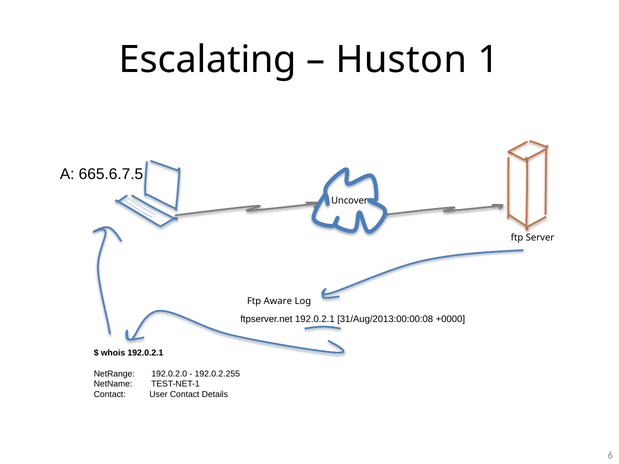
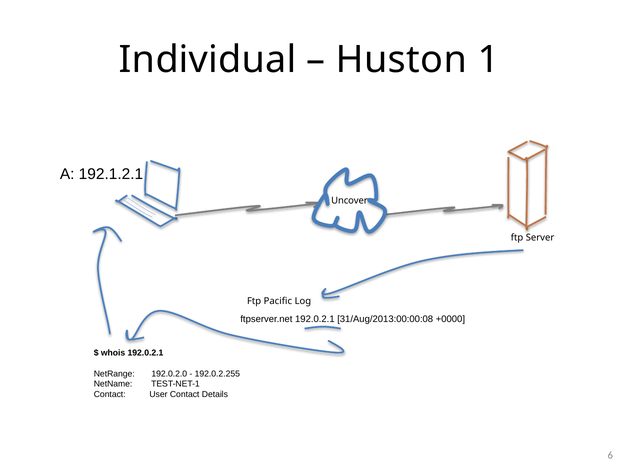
Escalating: Escalating -> Individual (208, 60)
665.6.7.5: 665.6.7.5 -> 192.1.2.1 (111, 174)
Aware: Aware -> Pacific (278, 302)
